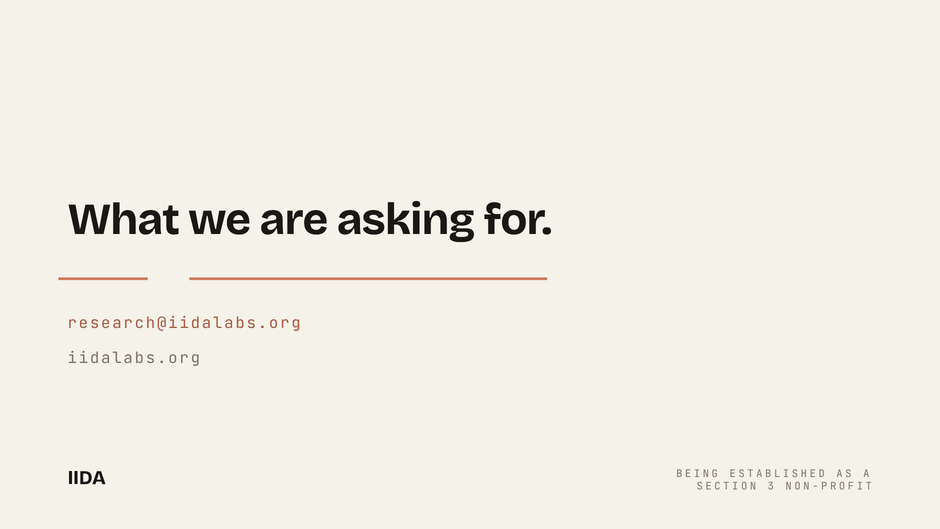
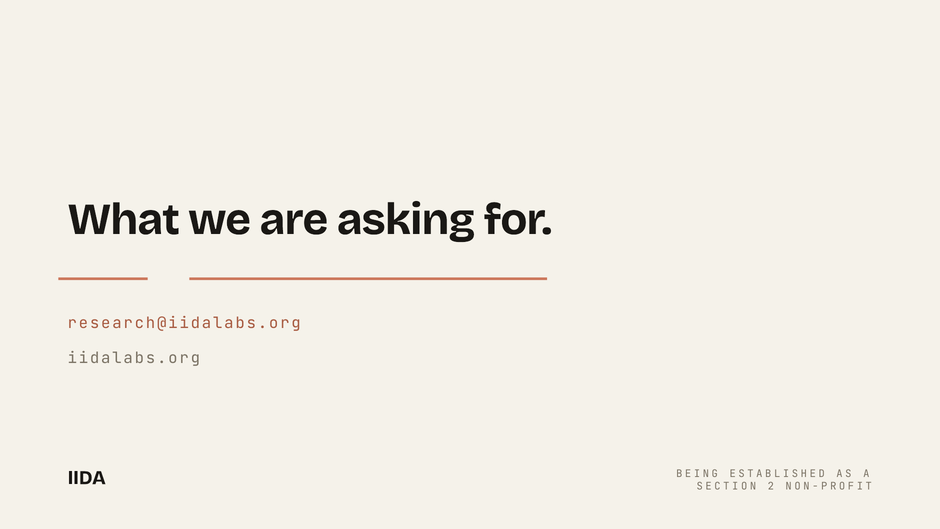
3: 3 -> 2 (771, 486)
